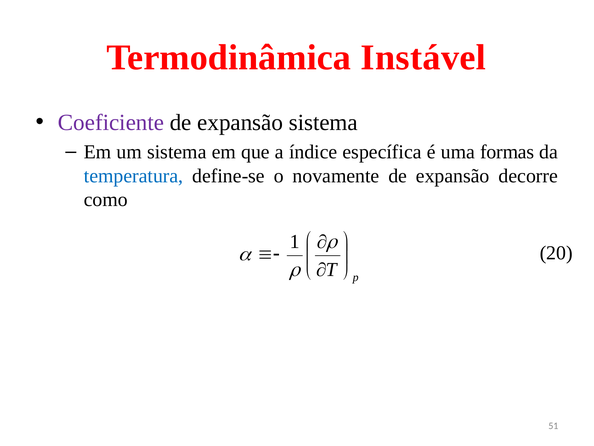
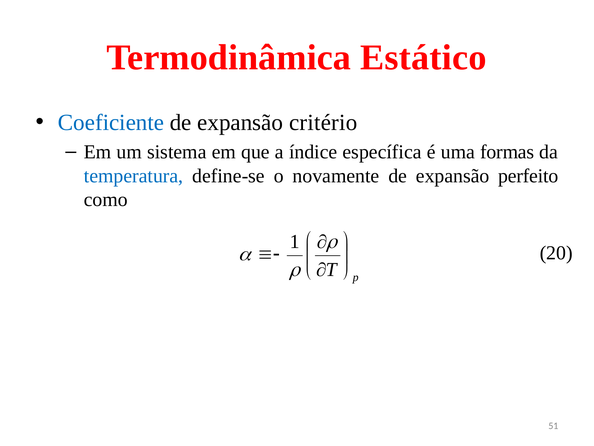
Instável: Instável -> Estático (423, 58)
Coeficiente colour: purple -> blue (111, 122)
expansão sistema: sistema -> critério (323, 122)
decorre: decorre -> perfeito (528, 176)
